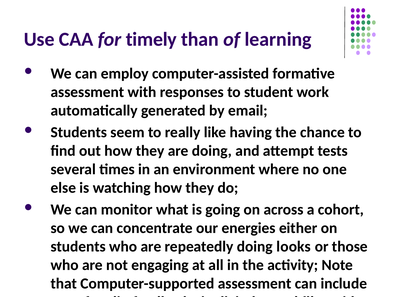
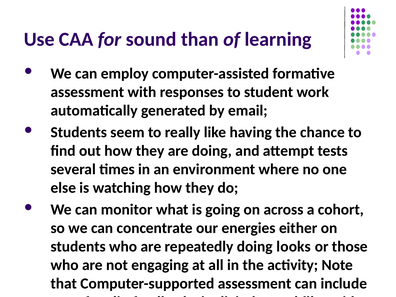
for timely: timely -> sound (151, 39)
